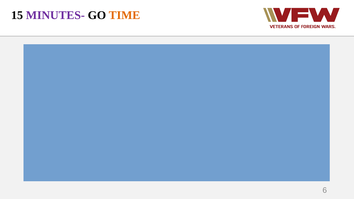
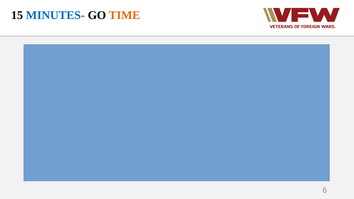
MINUTES- colour: purple -> blue (55, 15)
